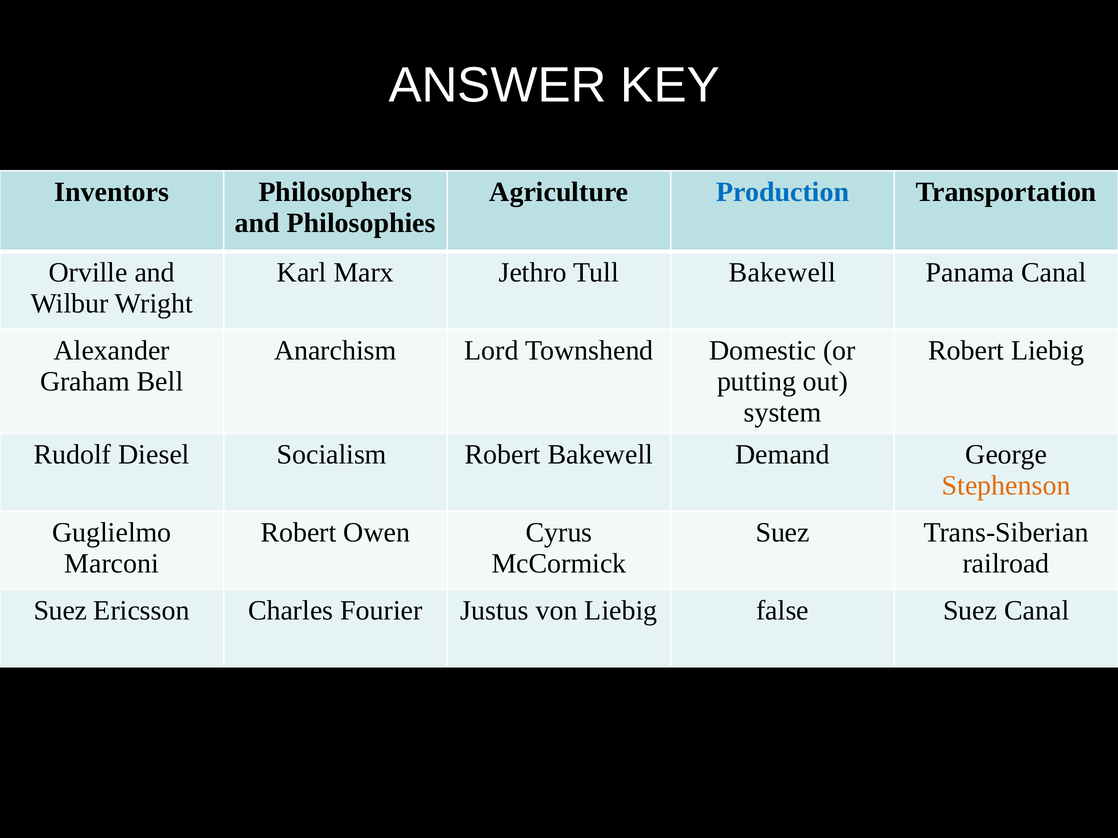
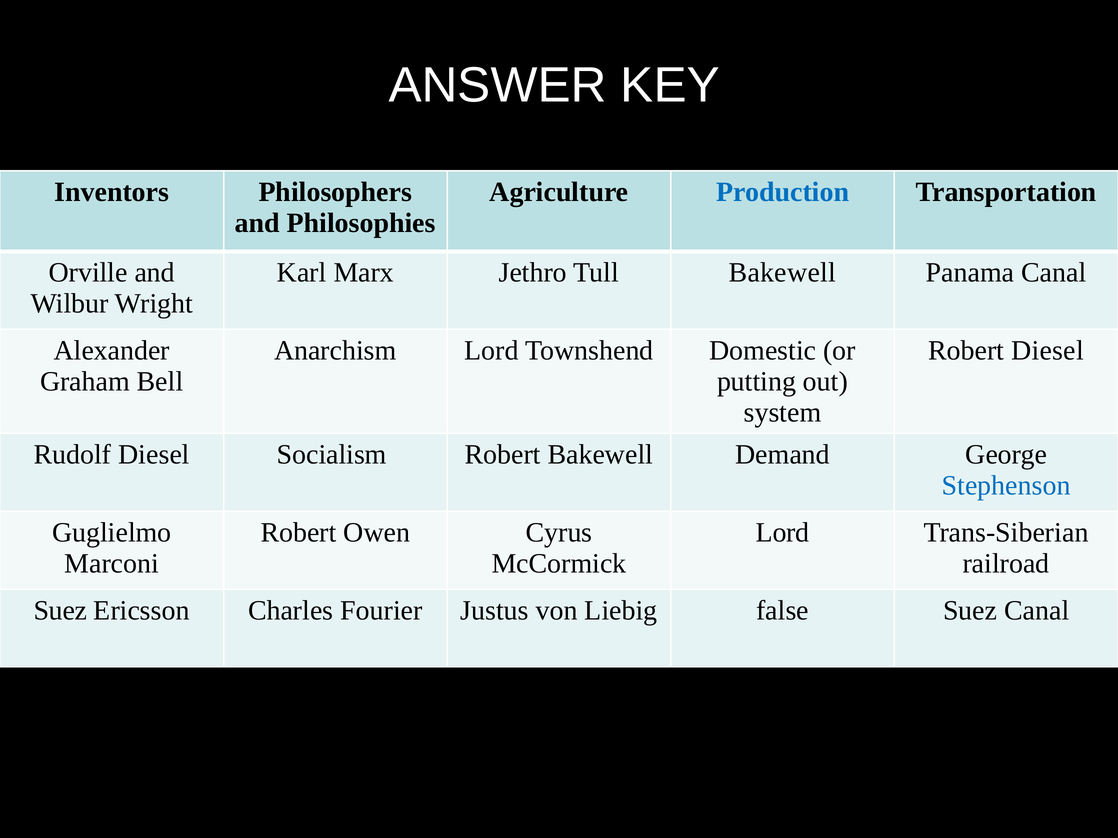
Robert Liebig: Liebig -> Diesel (1047, 351)
Stephenson colour: orange -> blue (1006, 486)
Suez: Suez -> Lord (783, 533)
